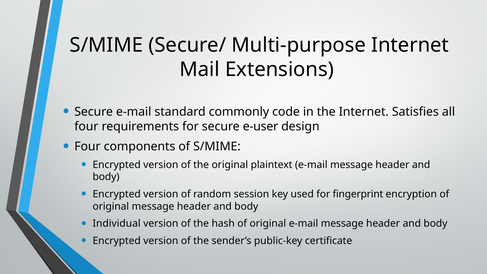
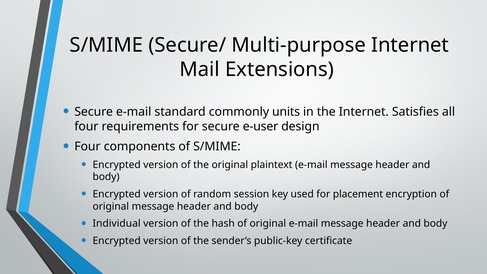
code: code -> units (286, 112)
fingerprint: fingerprint -> placement (358, 194)
